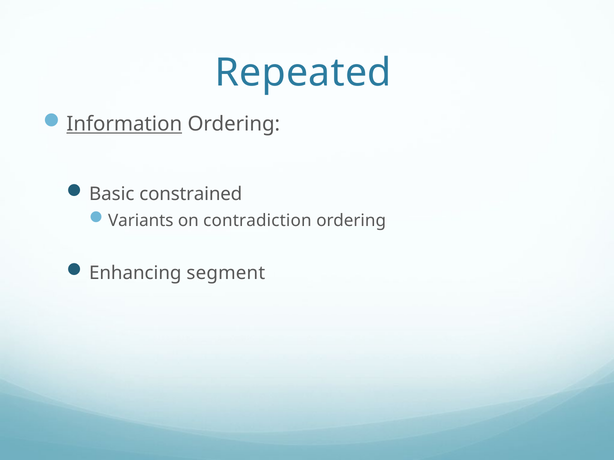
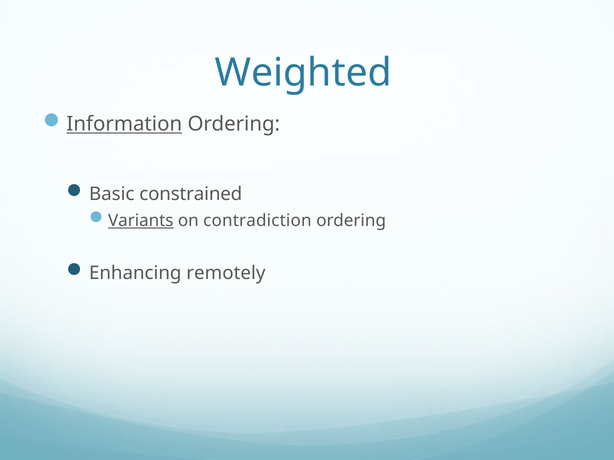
Repeated: Repeated -> Weighted (303, 73)
Variants underline: none -> present (141, 221)
segment: segment -> remotely (226, 273)
